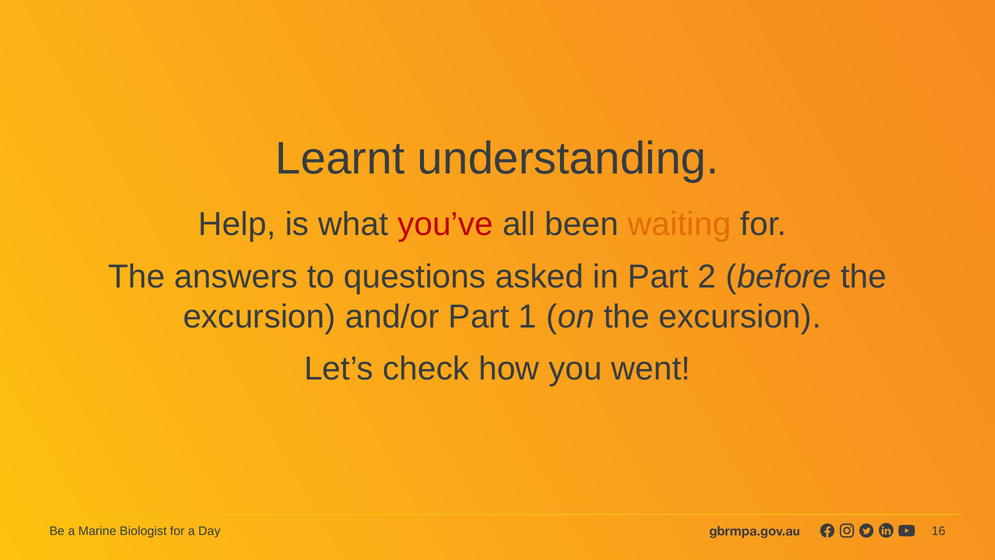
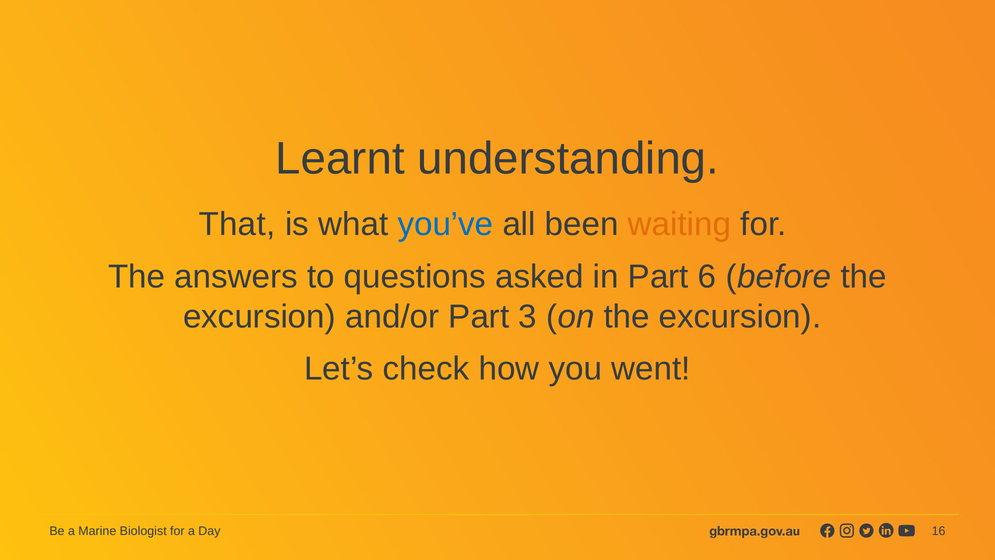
Help: Help -> That (237, 224)
you’ve colour: red -> blue (445, 224)
2: 2 -> 6 (707, 277)
1: 1 -> 3 (528, 316)
